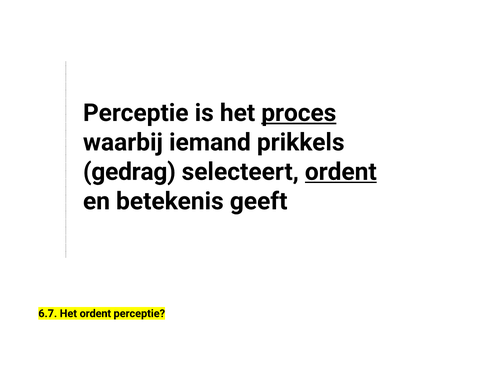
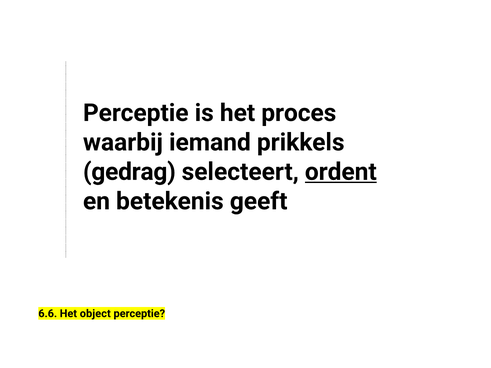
proces underline: present -> none (299, 113)
6.7: 6.7 -> 6.6 (48, 314)
Het ordent: ordent -> object (95, 314)
